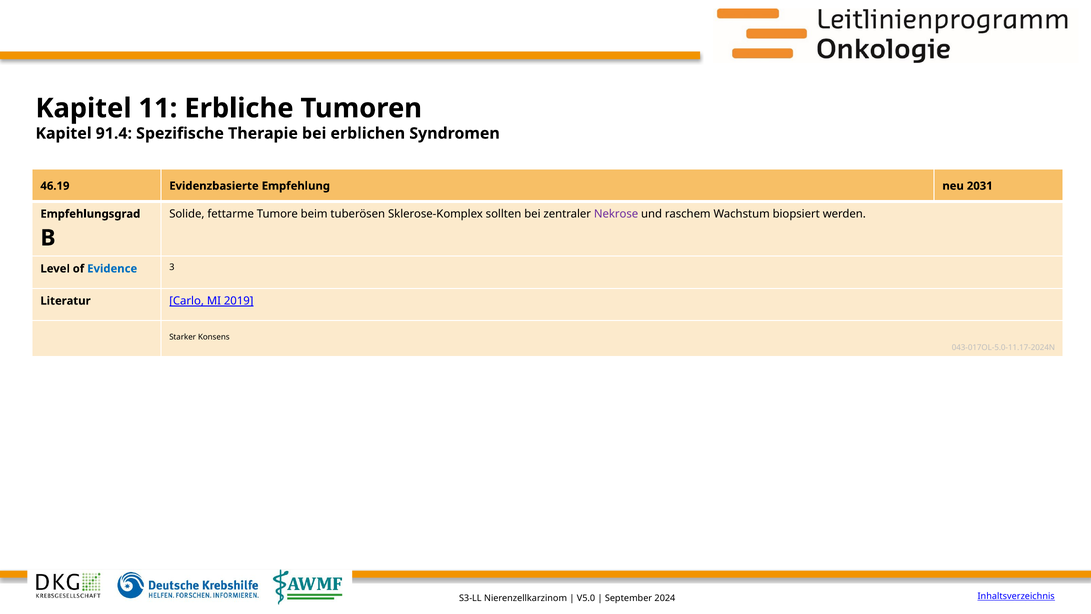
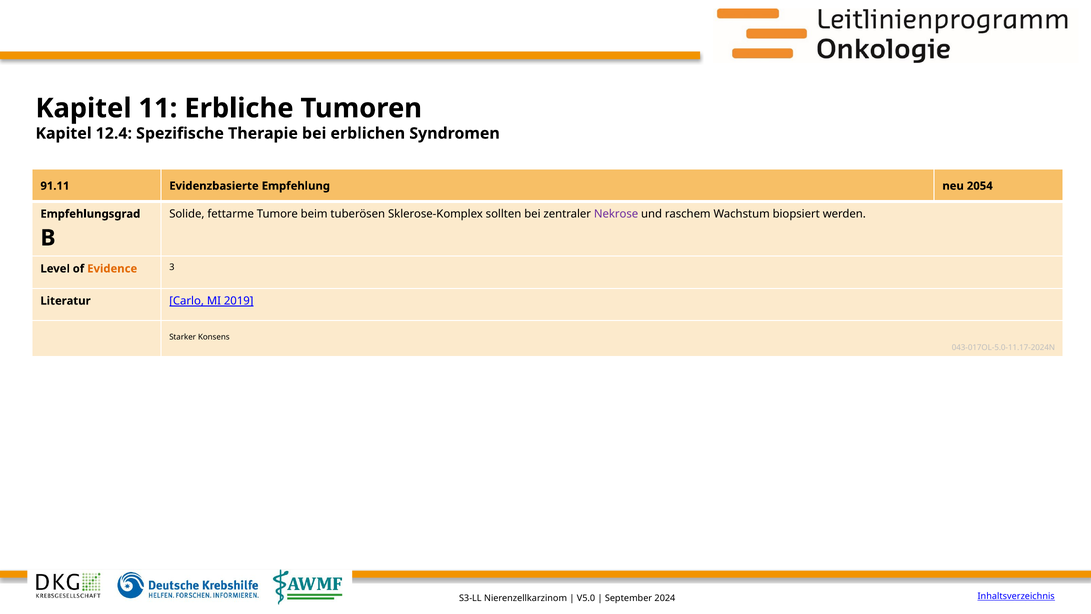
91.4: 91.4 -> 12.4 (114, 133)
46.19: 46.19 -> 91.11 (55, 186)
2031: 2031 -> 2054 (980, 186)
Evidence colour: blue -> orange (112, 269)
